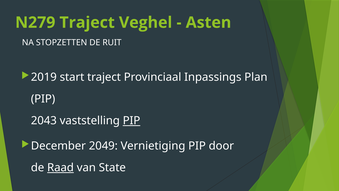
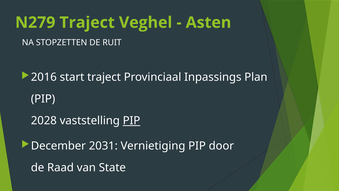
2019: 2019 -> 2016 (44, 77)
2043: 2043 -> 2028 (44, 120)
2049: 2049 -> 2031 (103, 146)
Raad underline: present -> none (60, 167)
